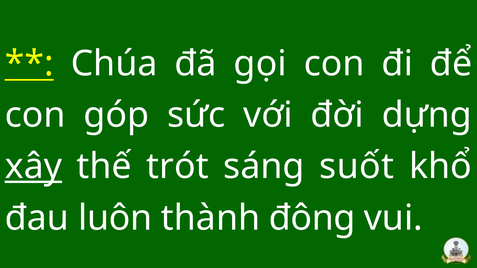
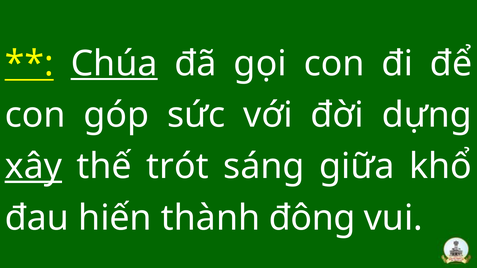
Chúa underline: none -> present (114, 64)
suốt: suốt -> giữa (357, 167)
luôn: luôn -> hiến (115, 218)
